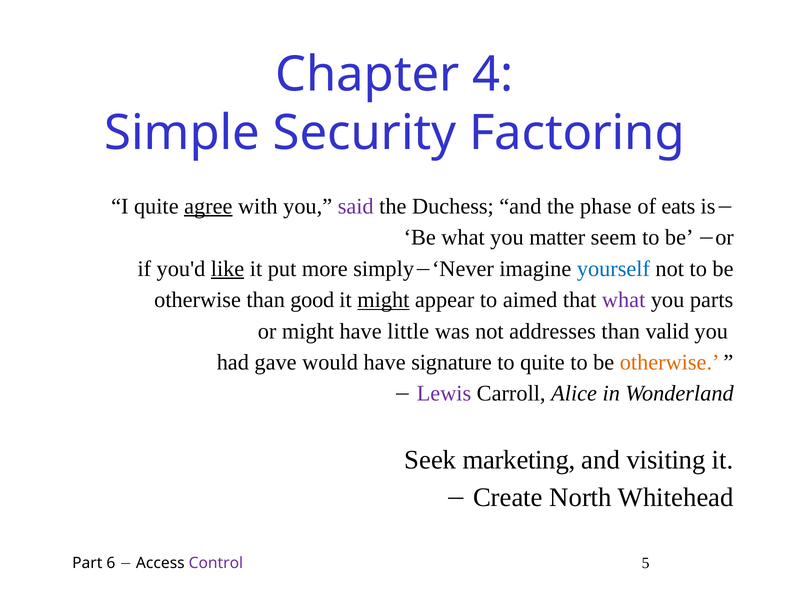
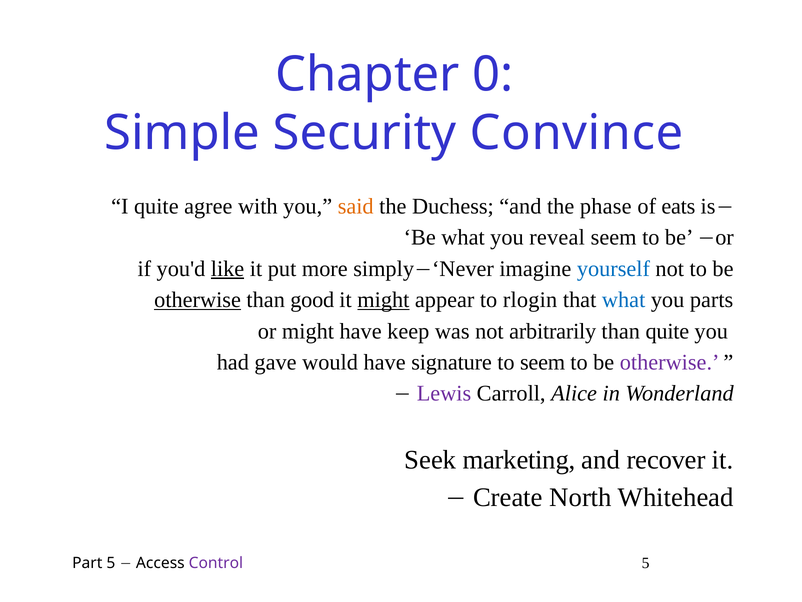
4: 4 -> 0 (493, 74)
Factoring: Factoring -> Convince (577, 133)
agree underline: present -> none (208, 206)
said colour: purple -> orange (356, 206)
matter: matter -> reveal (557, 237)
otherwise underline: none -> present (198, 300)
aimed: aimed -> rlogin (530, 300)
what colour: purple -> blue (624, 300)
little: little -> keep (408, 331)
addresses: addresses -> arbitrarily (553, 331)
than valid: valid -> quite (667, 331)
to quite: quite -> seem (543, 362)
otherwise colour: orange -> purple (670, 362)
visiting: visiting -> recover (666, 460)
Part 6: 6 -> 5 (111, 563)
